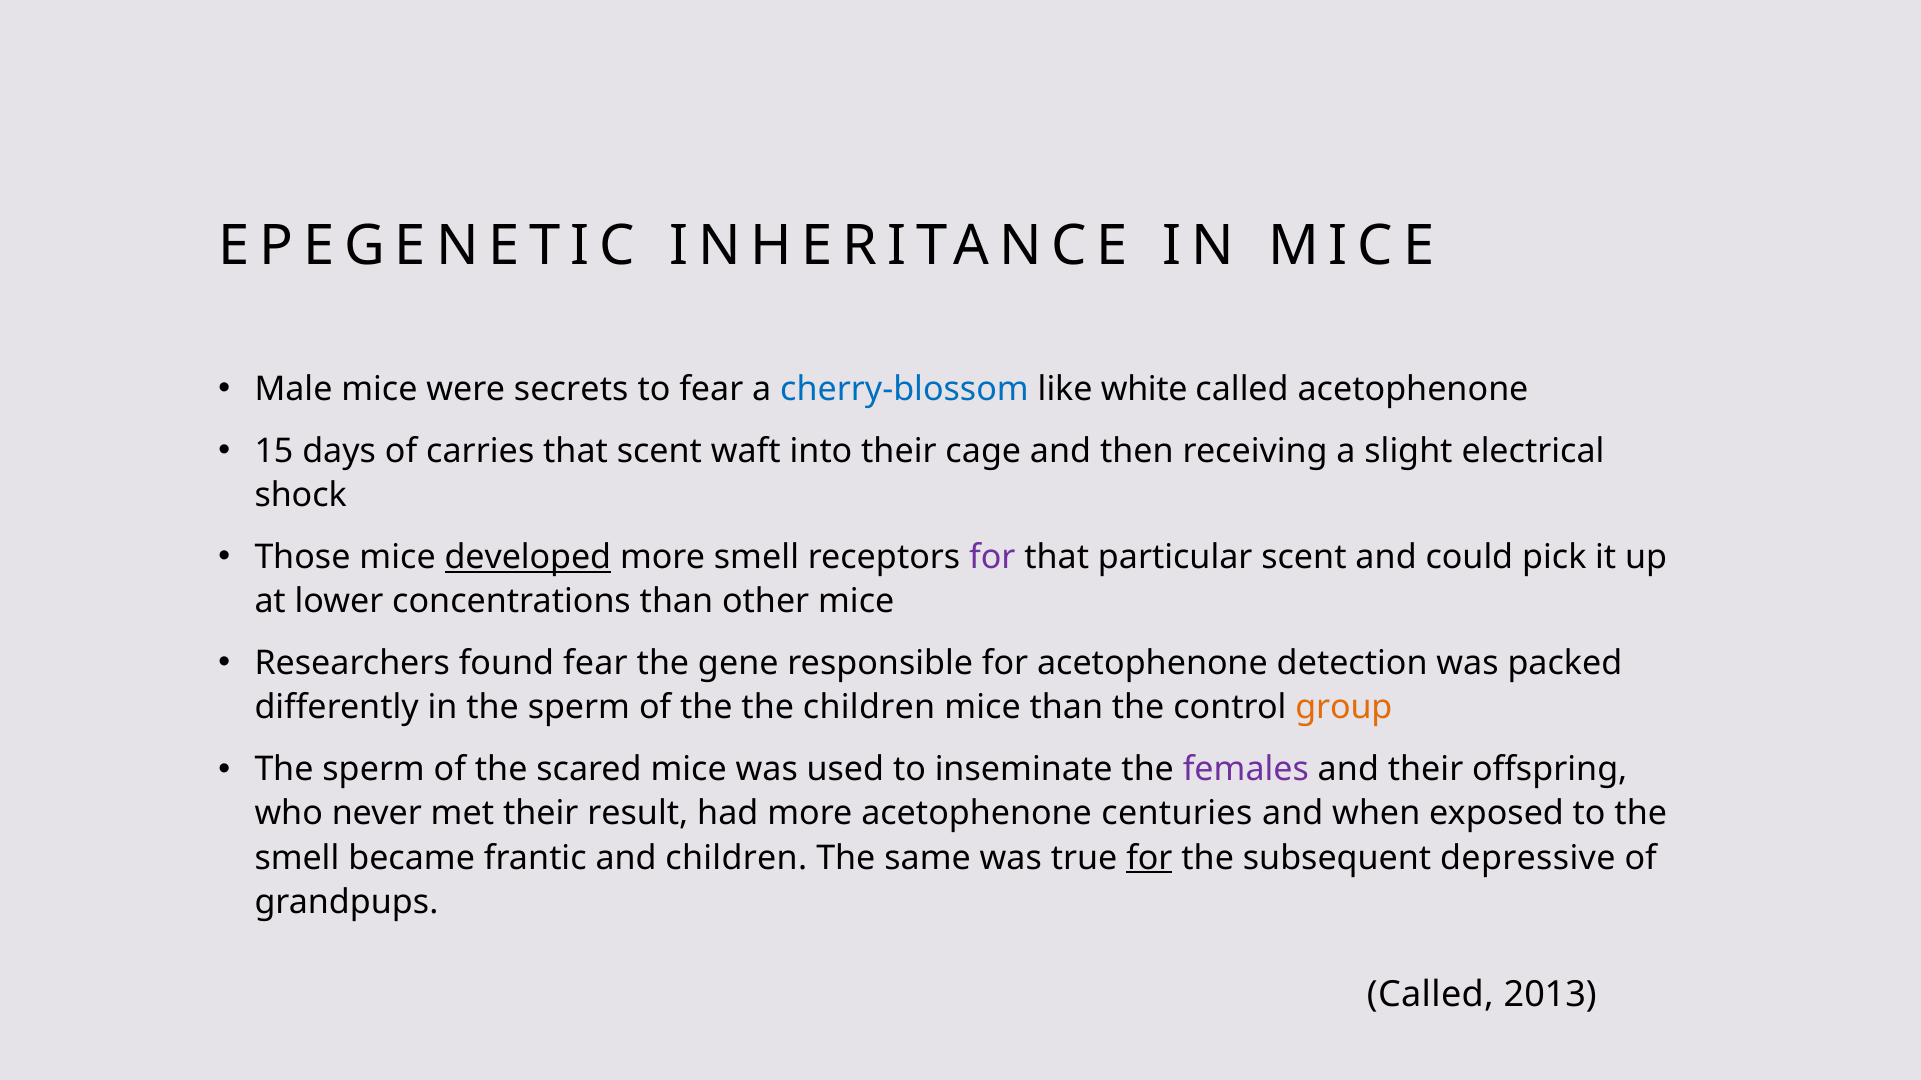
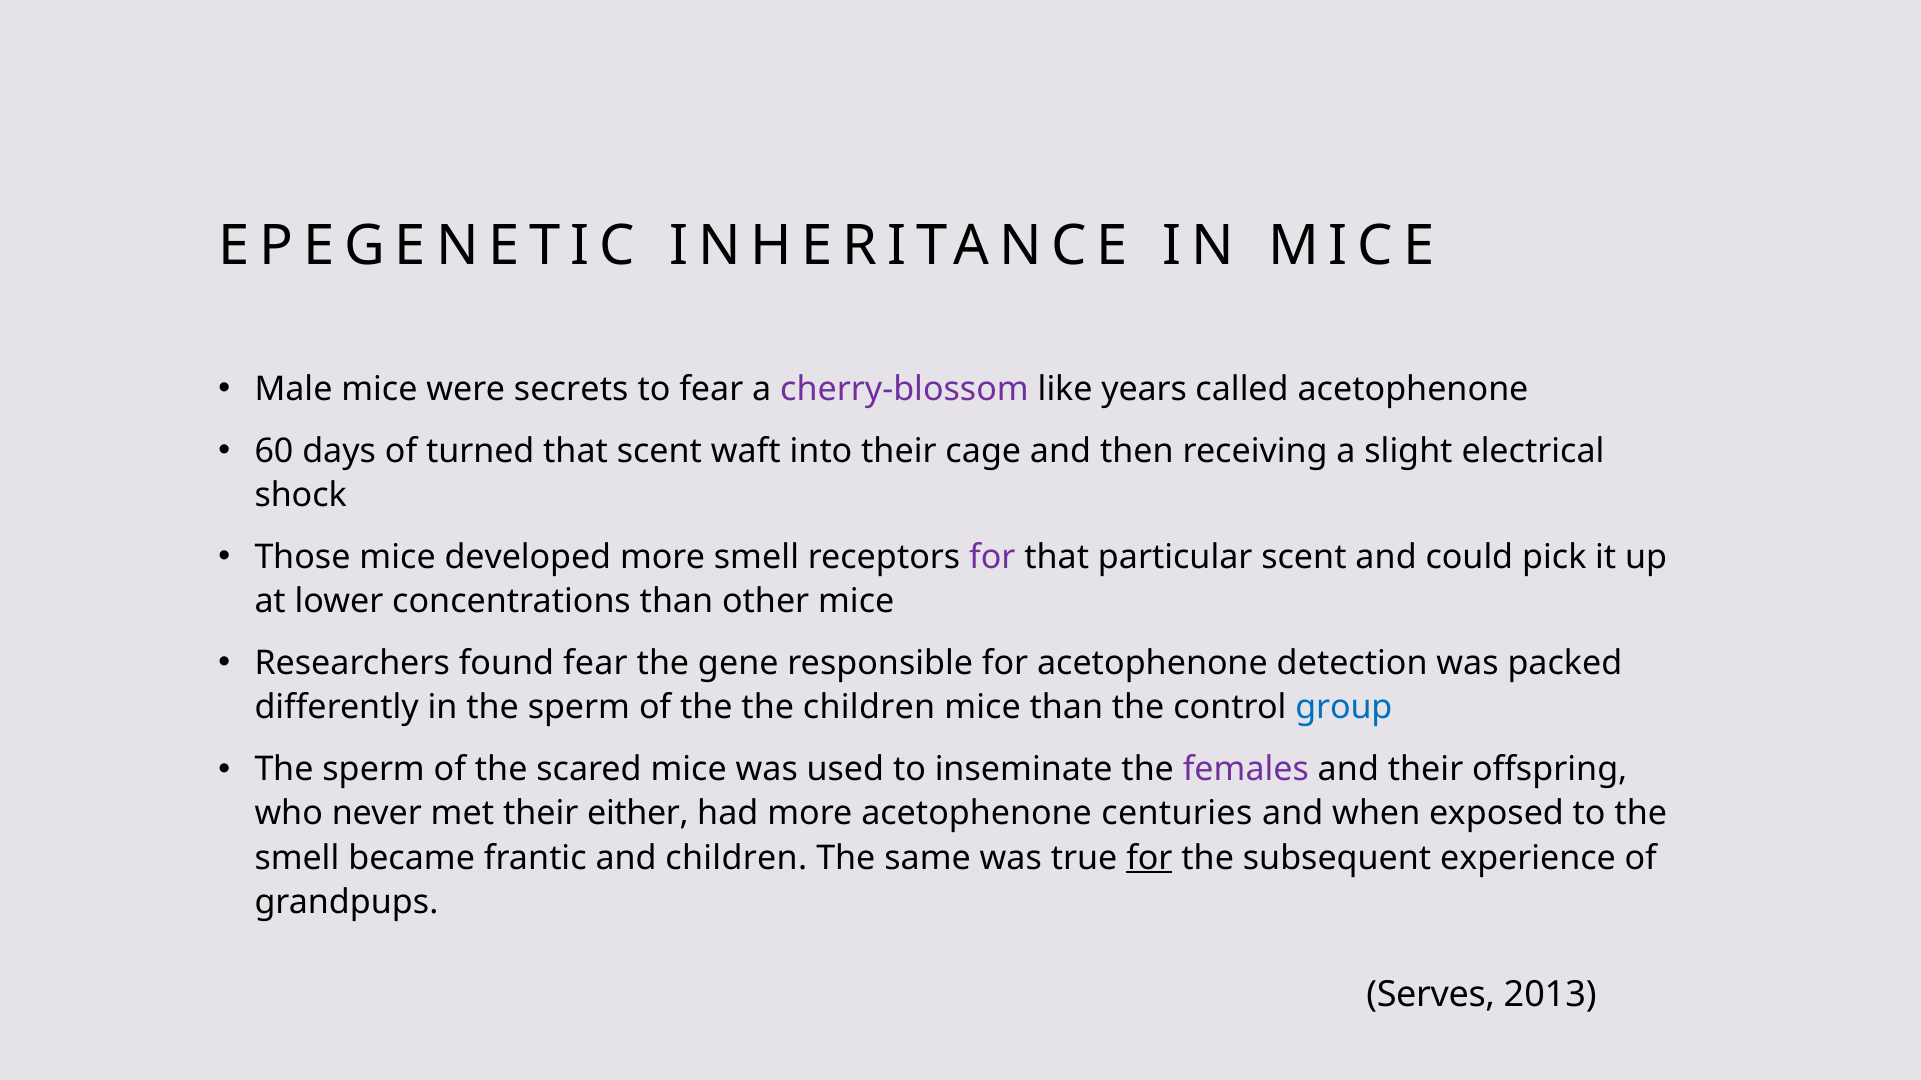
cherry-blossom colour: blue -> purple (904, 390)
white: white -> years (1144, 390)
15: 15 -> 60 (274, 452)
carries: carries -> turned (480, 452)
developed underline: present -> none (528, 558)
group colour: orange -> blue (1344, 708)
result: result -> either (638, 814)
depressive: depressive -> experience (1528, 858)
Called: Called -> Serves (1431, 995)
